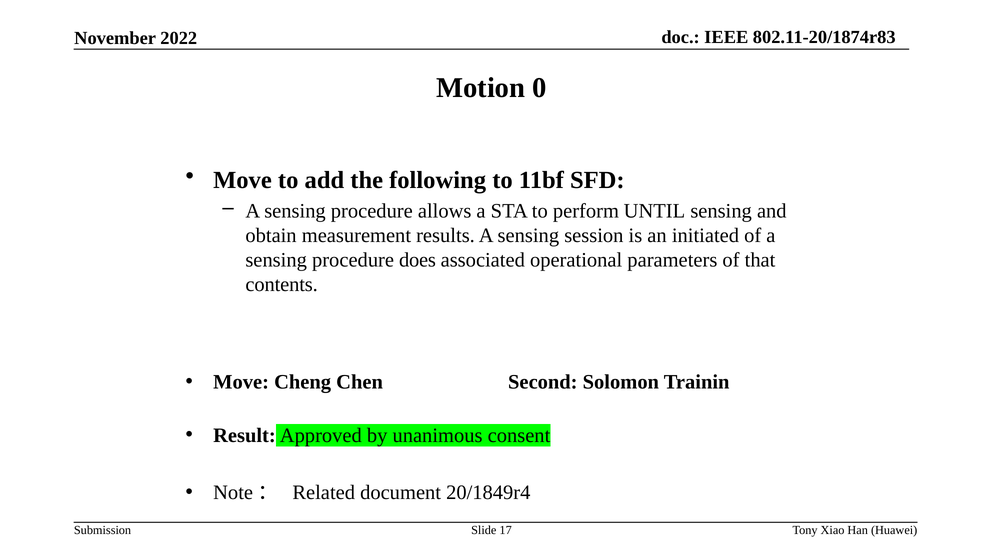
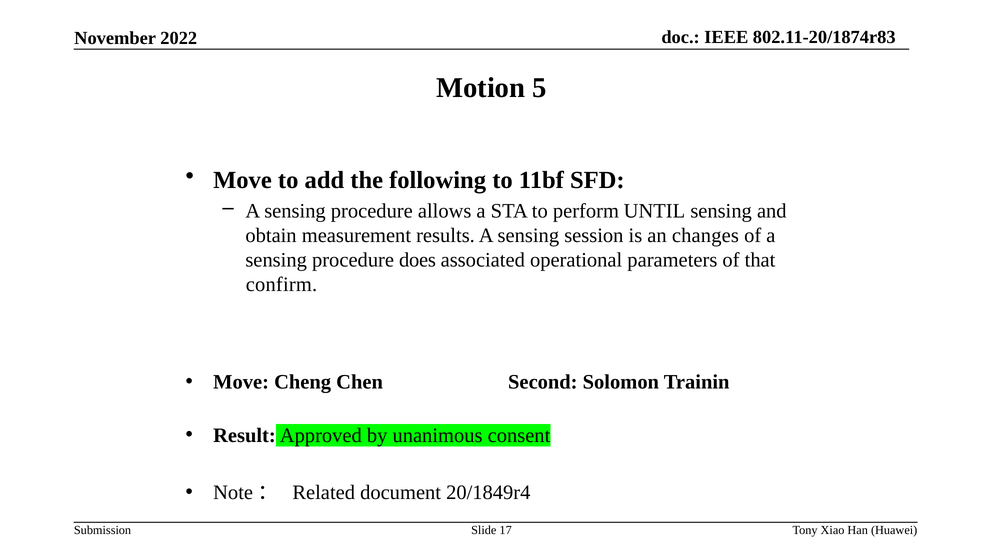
0: 0 -> 5 (539, 88)
initiated: initiated -> changes (705, 235)
contents: contents -> confirm (281, 284)
